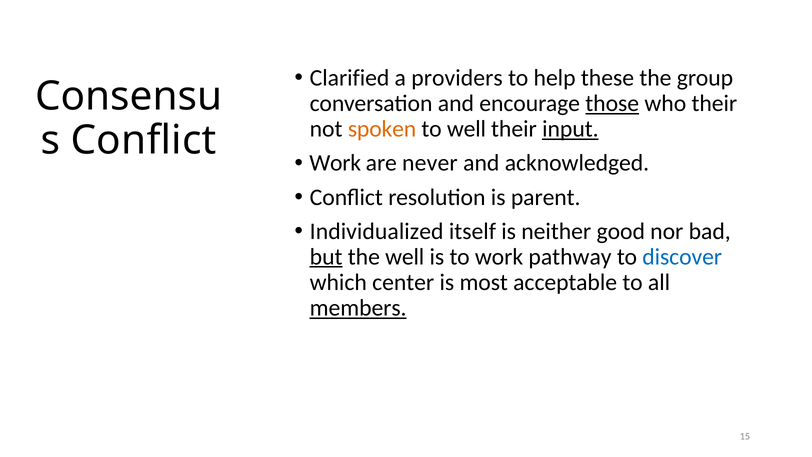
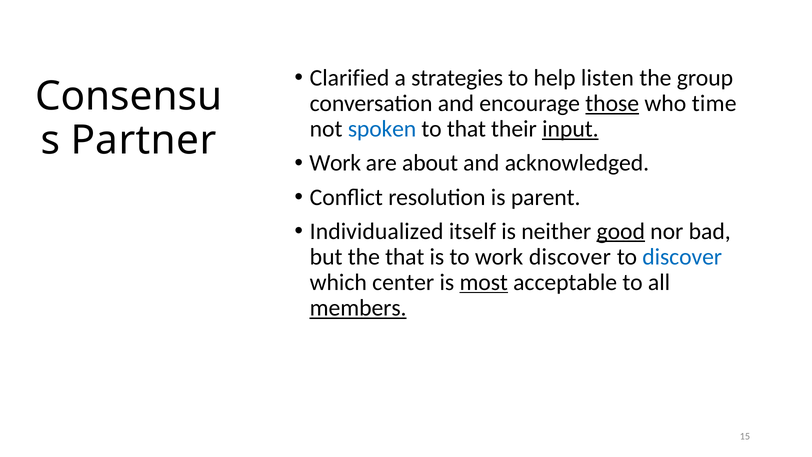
providers: providers -> strategies (457, 78)
these: these -> listen (607, 78)
who their: their -> time (714, 104)
spoken colour: orange -> blue (382, 129)
to well: well -> that (466, 129)
Conflict: Conflict -> Partner (143, 140)
never: never -> about (430, 163)
good underline: none -> present (621, 231)
but underline: present -> none (326, 257)
the well: well -> that (405, 257)
work pathway: pathway -> discover (570, 257)
most underline: none -> present (484, 282)
